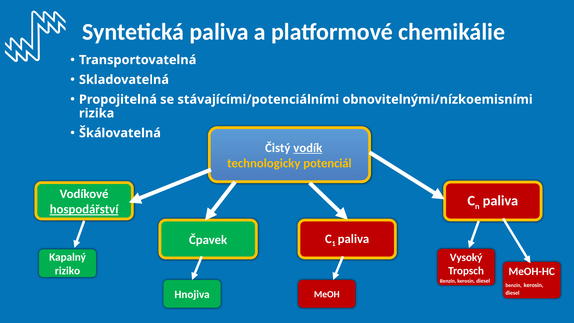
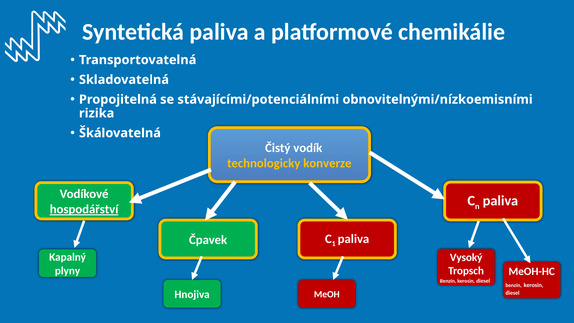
vodík underline: present -> none (308, 148)
potenciál: potenciál -> konverze (327, 163)
riziko: riziko -> plyny (68, 271)
